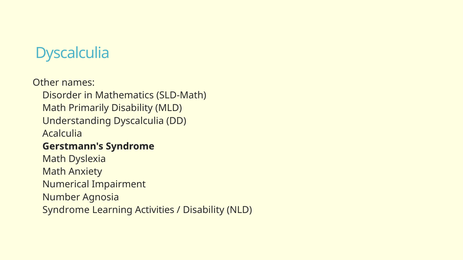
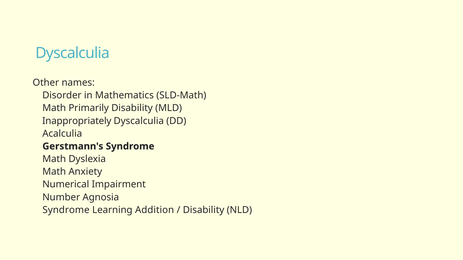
Understanding: Understanding -> Inappropriately (77, 121)
Activities: Activities -> Addition (155, 210)
